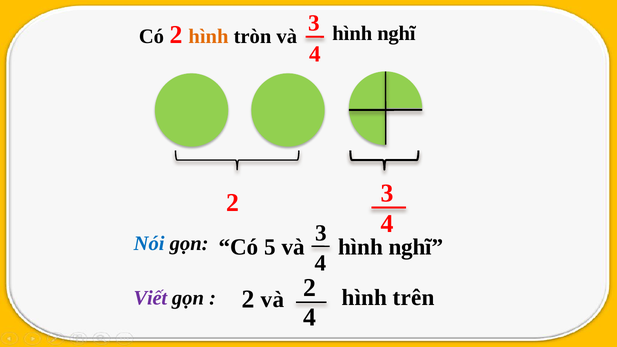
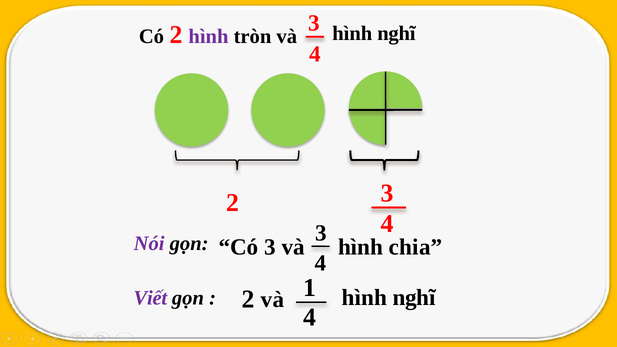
hình colour: orange -> purple (208, 36)
Nói colour: blue -> purple (149, 244)
nghĩ: nghĩ -> chia (416, 247)
Có 5: 5 -> 3 (270, 247)
trên: trên -> nghĩ (414, 298)
2 2: 2 -> 1 (310, 288)
